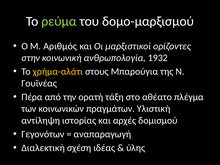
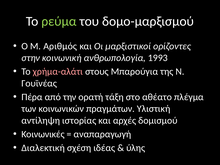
1932: 1932 -> 1993 (158, 58)
χρήμα-αλάτι colour: yellow -> pink (58, 72)
Γεγονότων: Γεγονότων -> Κοινωνικές (43, 134)
